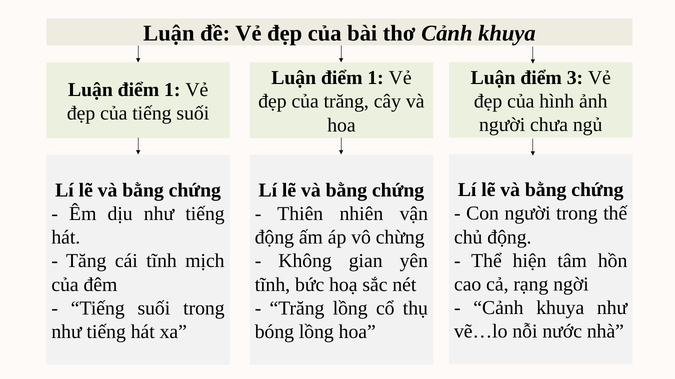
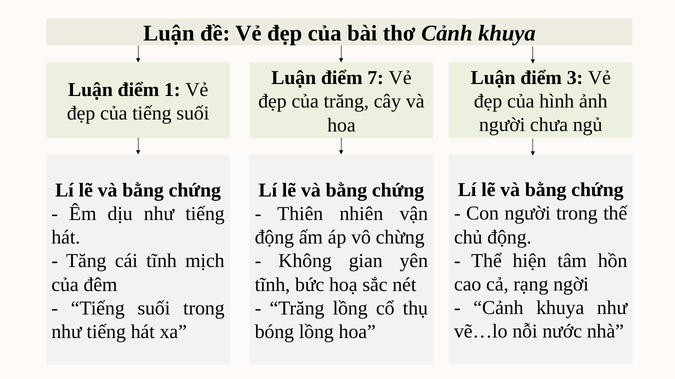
1: 1 -> 7 (376, 78)
